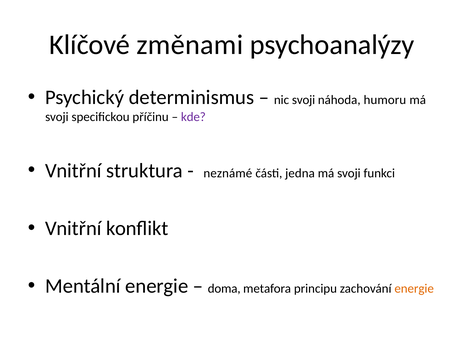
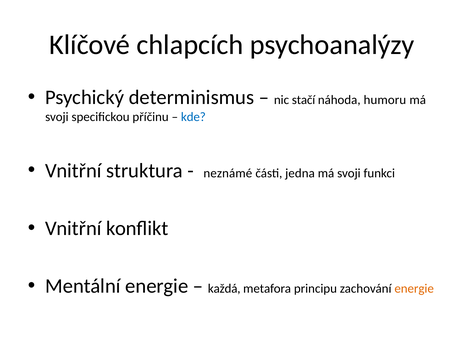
změnami: změnami -> chlapcích (190, 45)
nic svoji: svoji -> stačí (304, 100)
kde colour: purple -> blue (193, 117)
doma: doma -> každá (224, 289)
